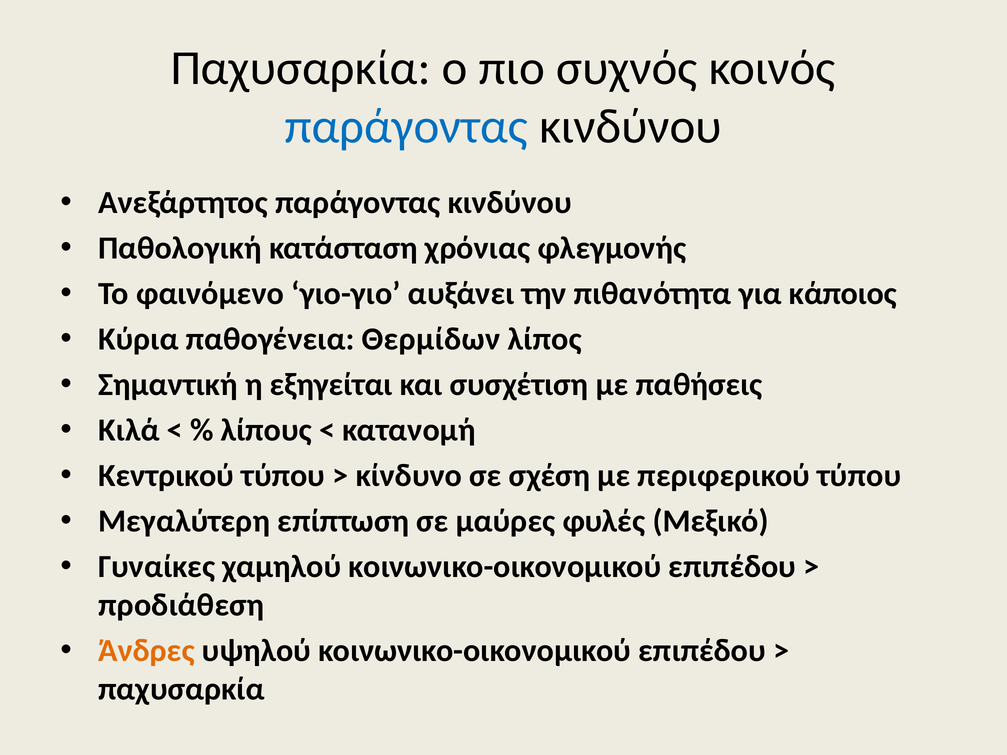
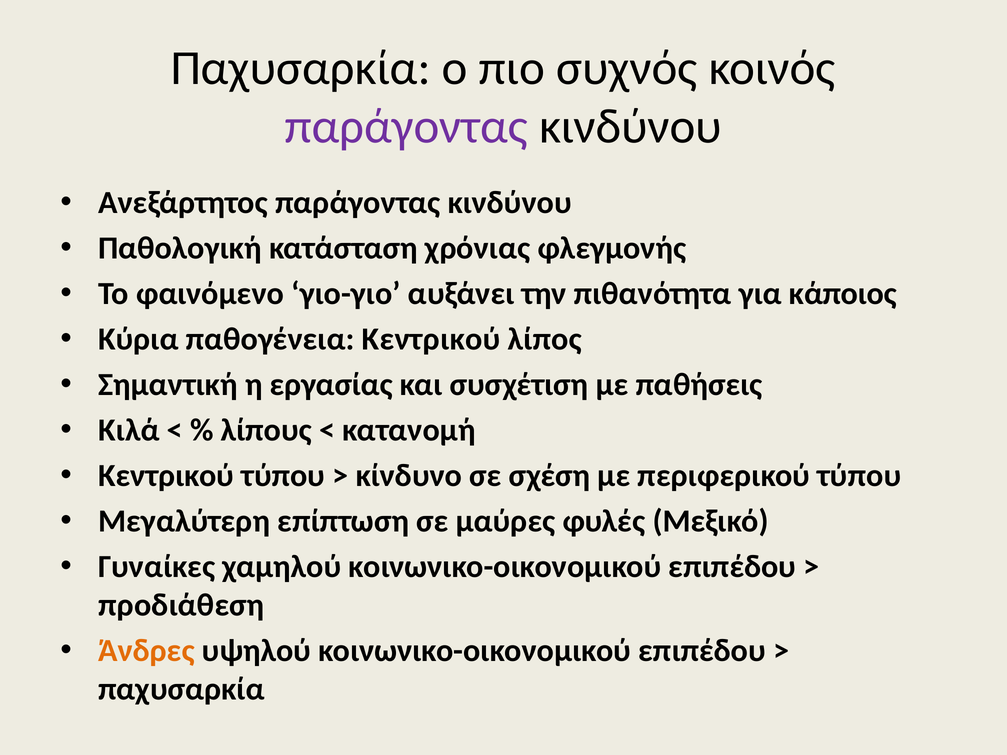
παράγοντας colour: blue -> purple (406, 127)
παθογένεια Θερμίδων: Θερμίδων -> Κεντρικού (431, 339)
εξηγείται: εξηγείται -> εργασίας (331, 385)
